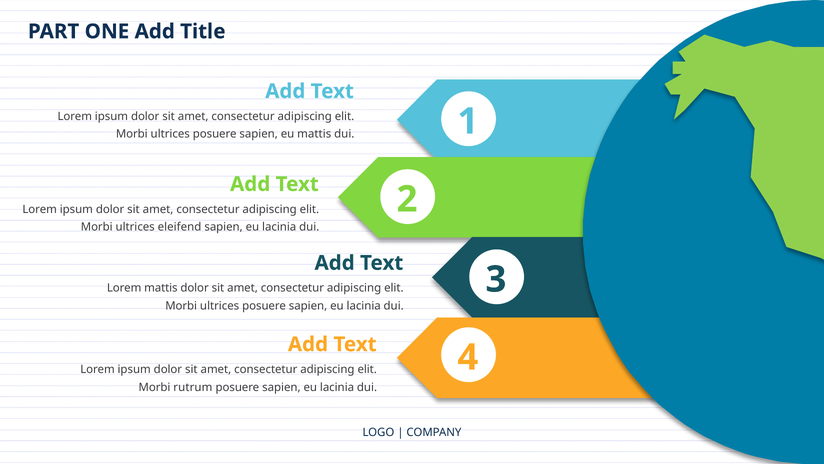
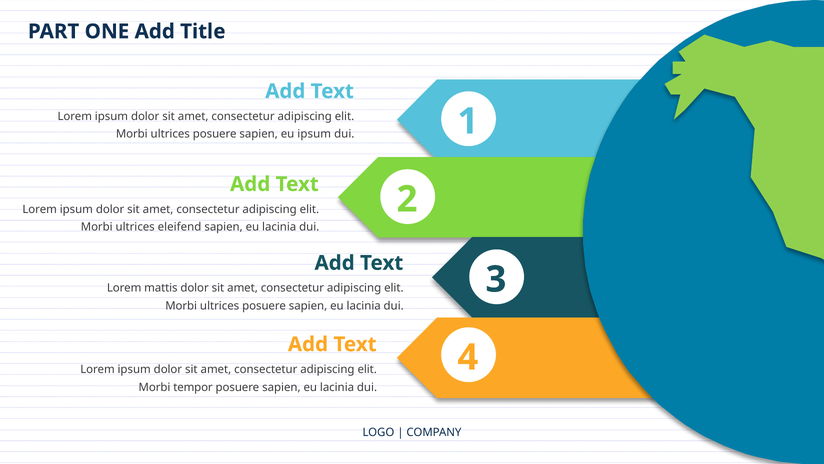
eu mattis: mattis -> ipsum (314, 134)
rutrum: rutrum -> tempor (193, 387)
